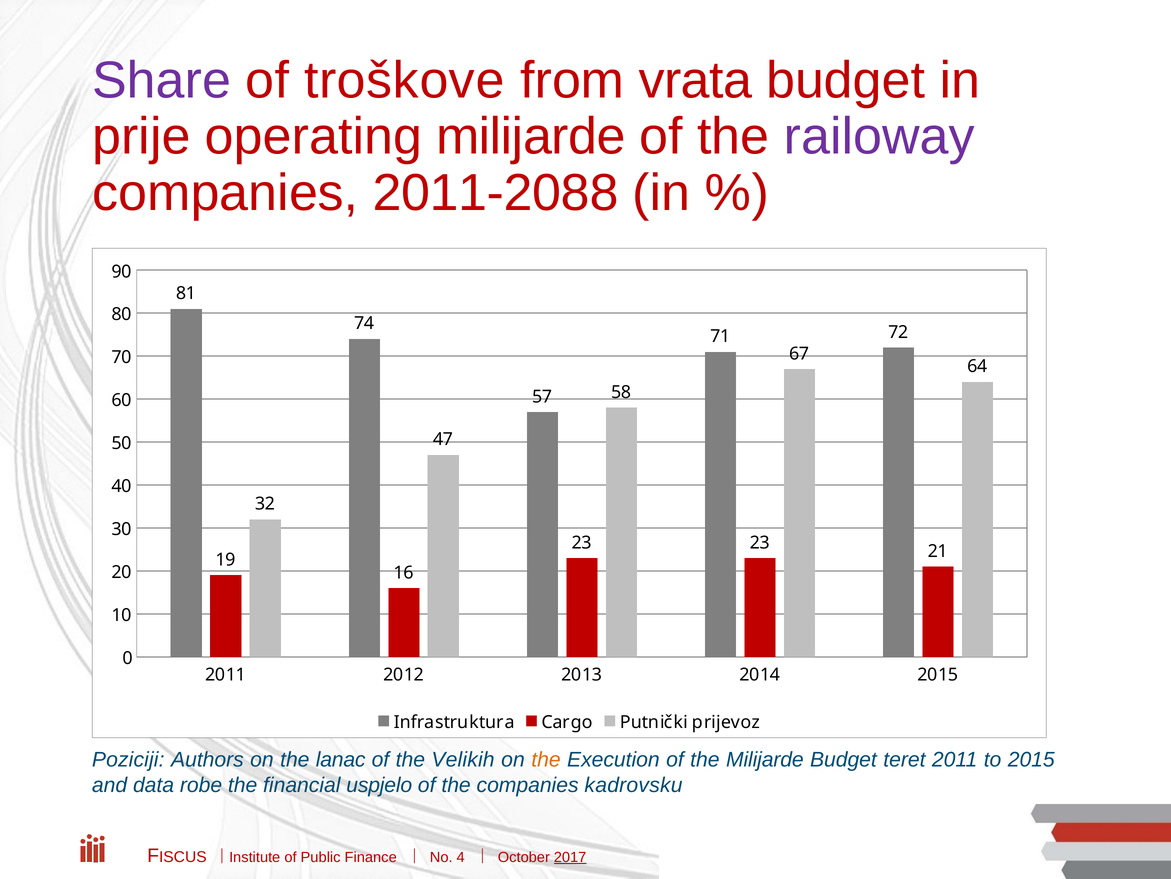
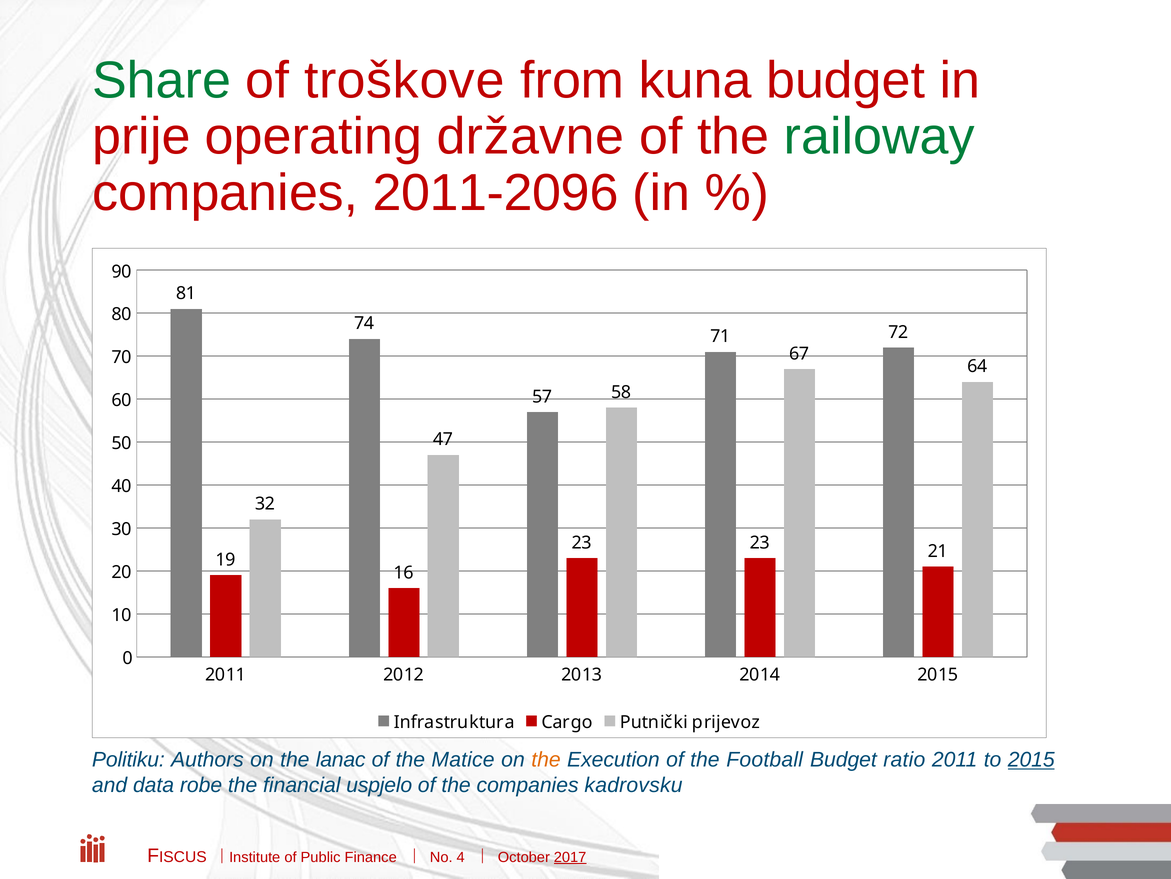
Share colour: purple -> green (162, 80)
vrata: vrata -> kuna (695, 80)
operating milijarde: milijarde -> državne (530, 137)
railoway colour: purple -> green (879, 137)
2011-2088: 2011-2088 -> 2011-2096 (496, 193)
Poziciji: Poziciji -> Politiku (128, 759)
Velikih: Velikih -> Matice (463, 759)
the Milijarde: Milijarde -> Football (765, 759)
teret: teret -> ratio (904, 759)
2015 underline: none -> present (1031, 759)
